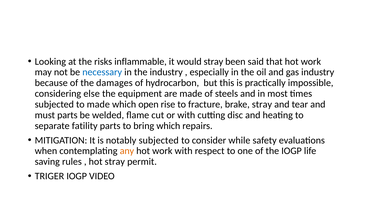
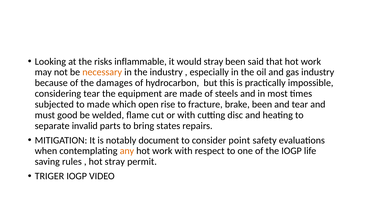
necessary colour: blue -> orange (102, 72)
considering else: else -> tear (92, 94)
brake stray: stray -> been (262, 104)
must parts: parts -> good (67, 115)
fatility: fatility -> invalid (85, 126)
bring which: which -> states (168, 126)
notably subjected: subjected -> document (159, 140)
while: while -> point (239, 140)
